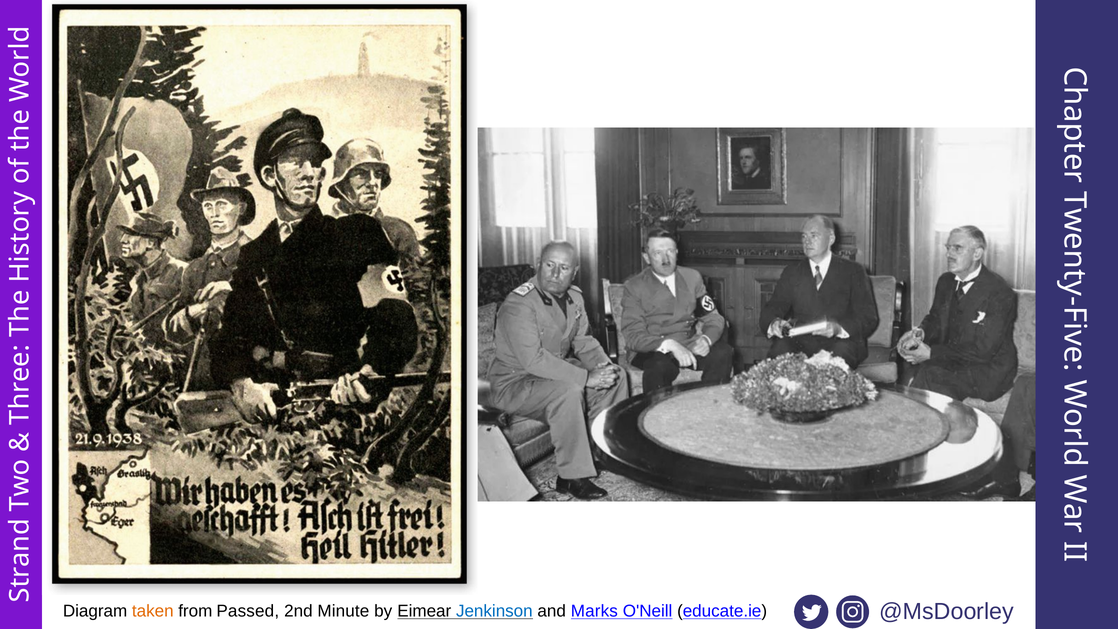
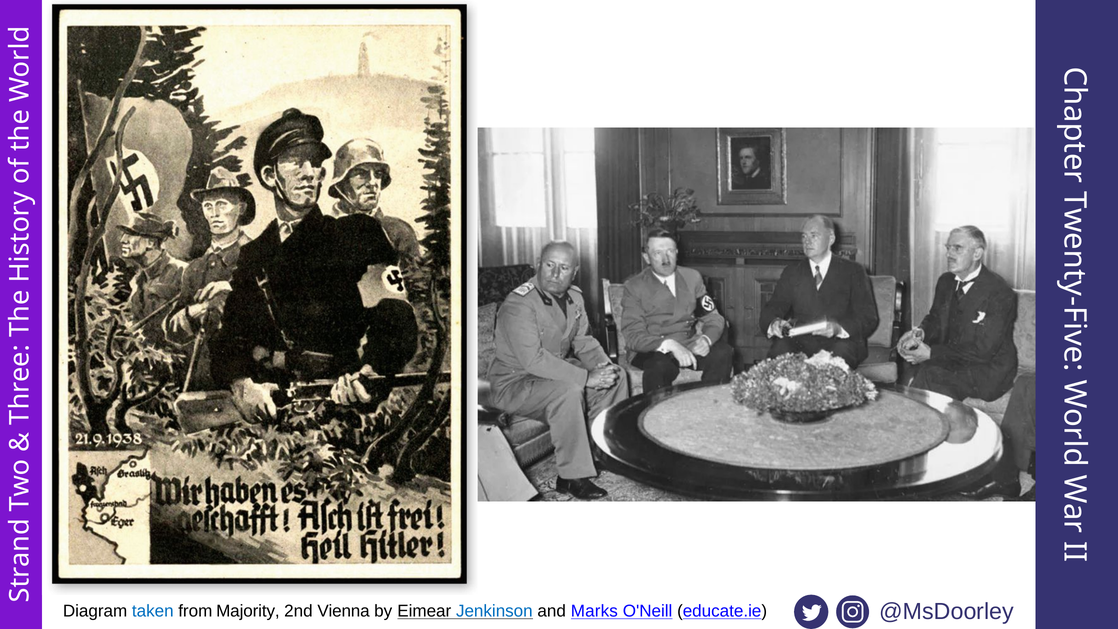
taken colour: orange -> blue (153, 611)
Passed: Passed -> Majority (248, 611)
Minute: Minute -> Vienna (344, 611)
